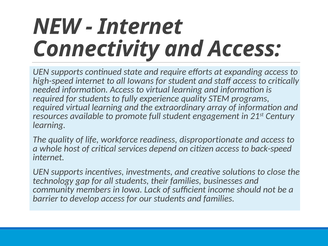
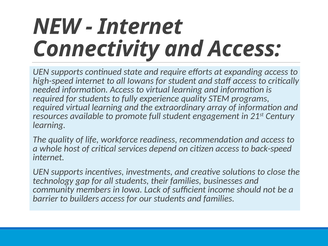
disproportionate: disproportionate -> recommendation (211, 140)
develop: develop -> builders (84, 199)
